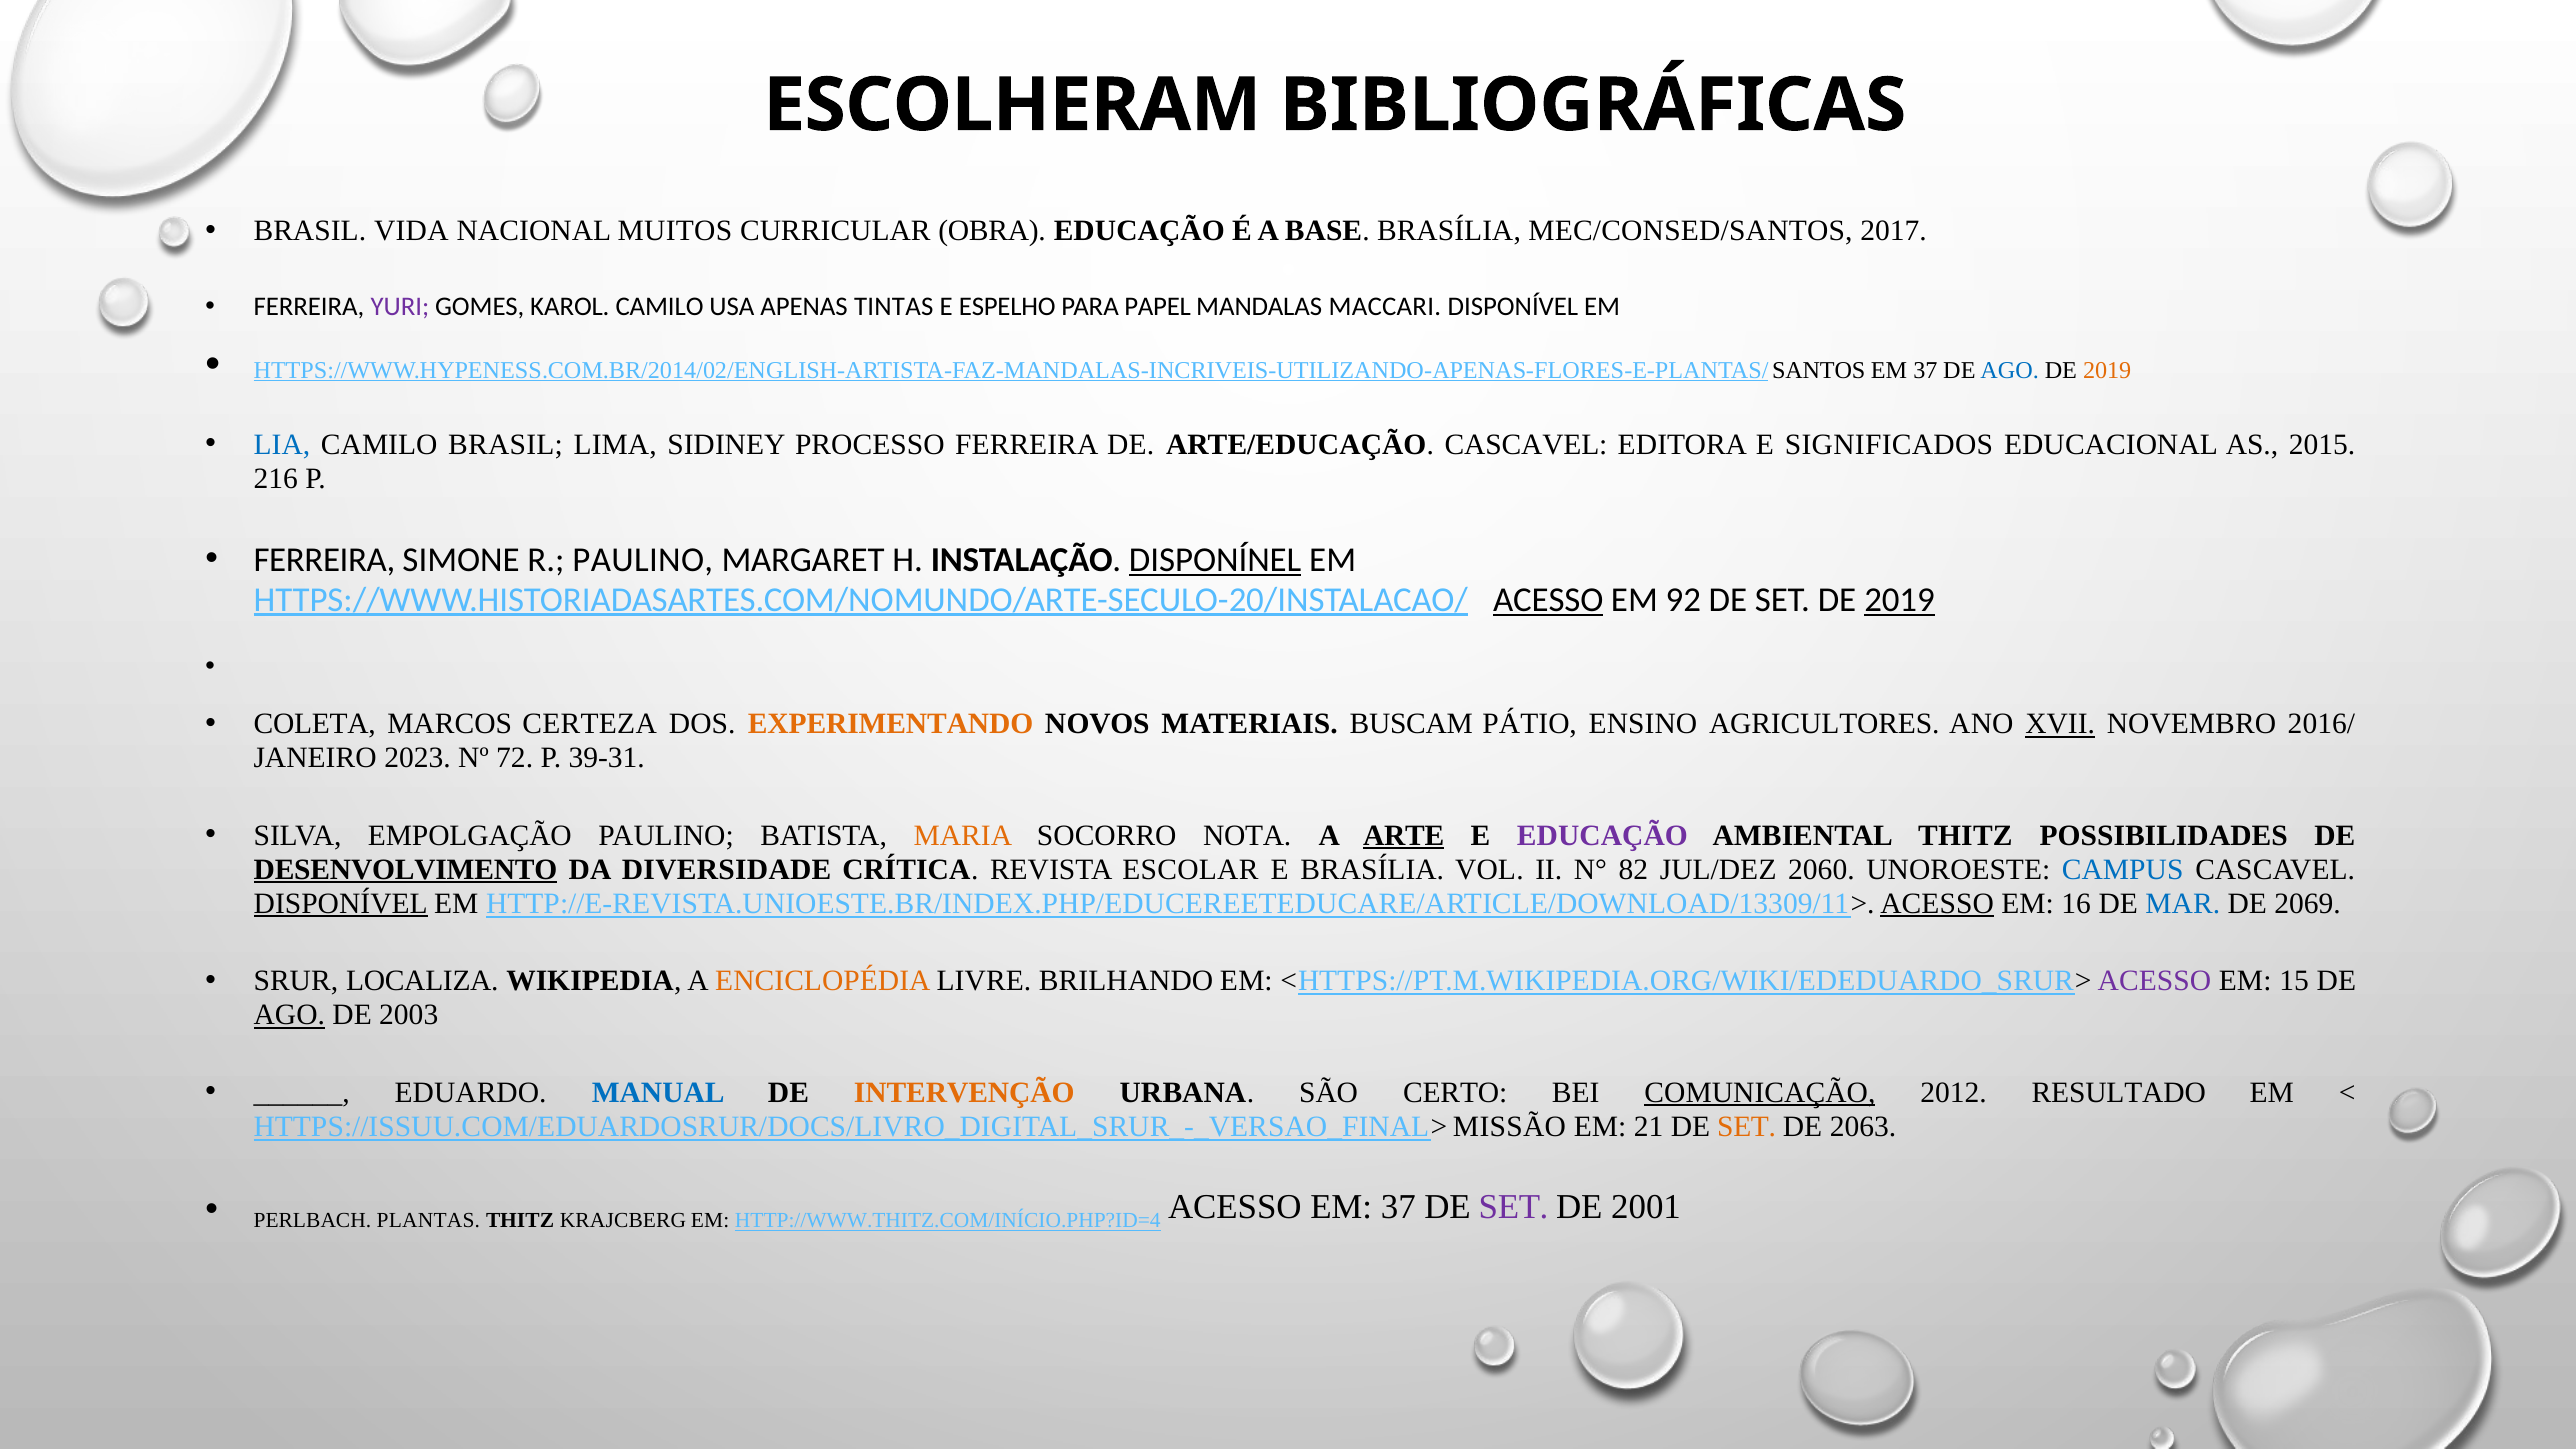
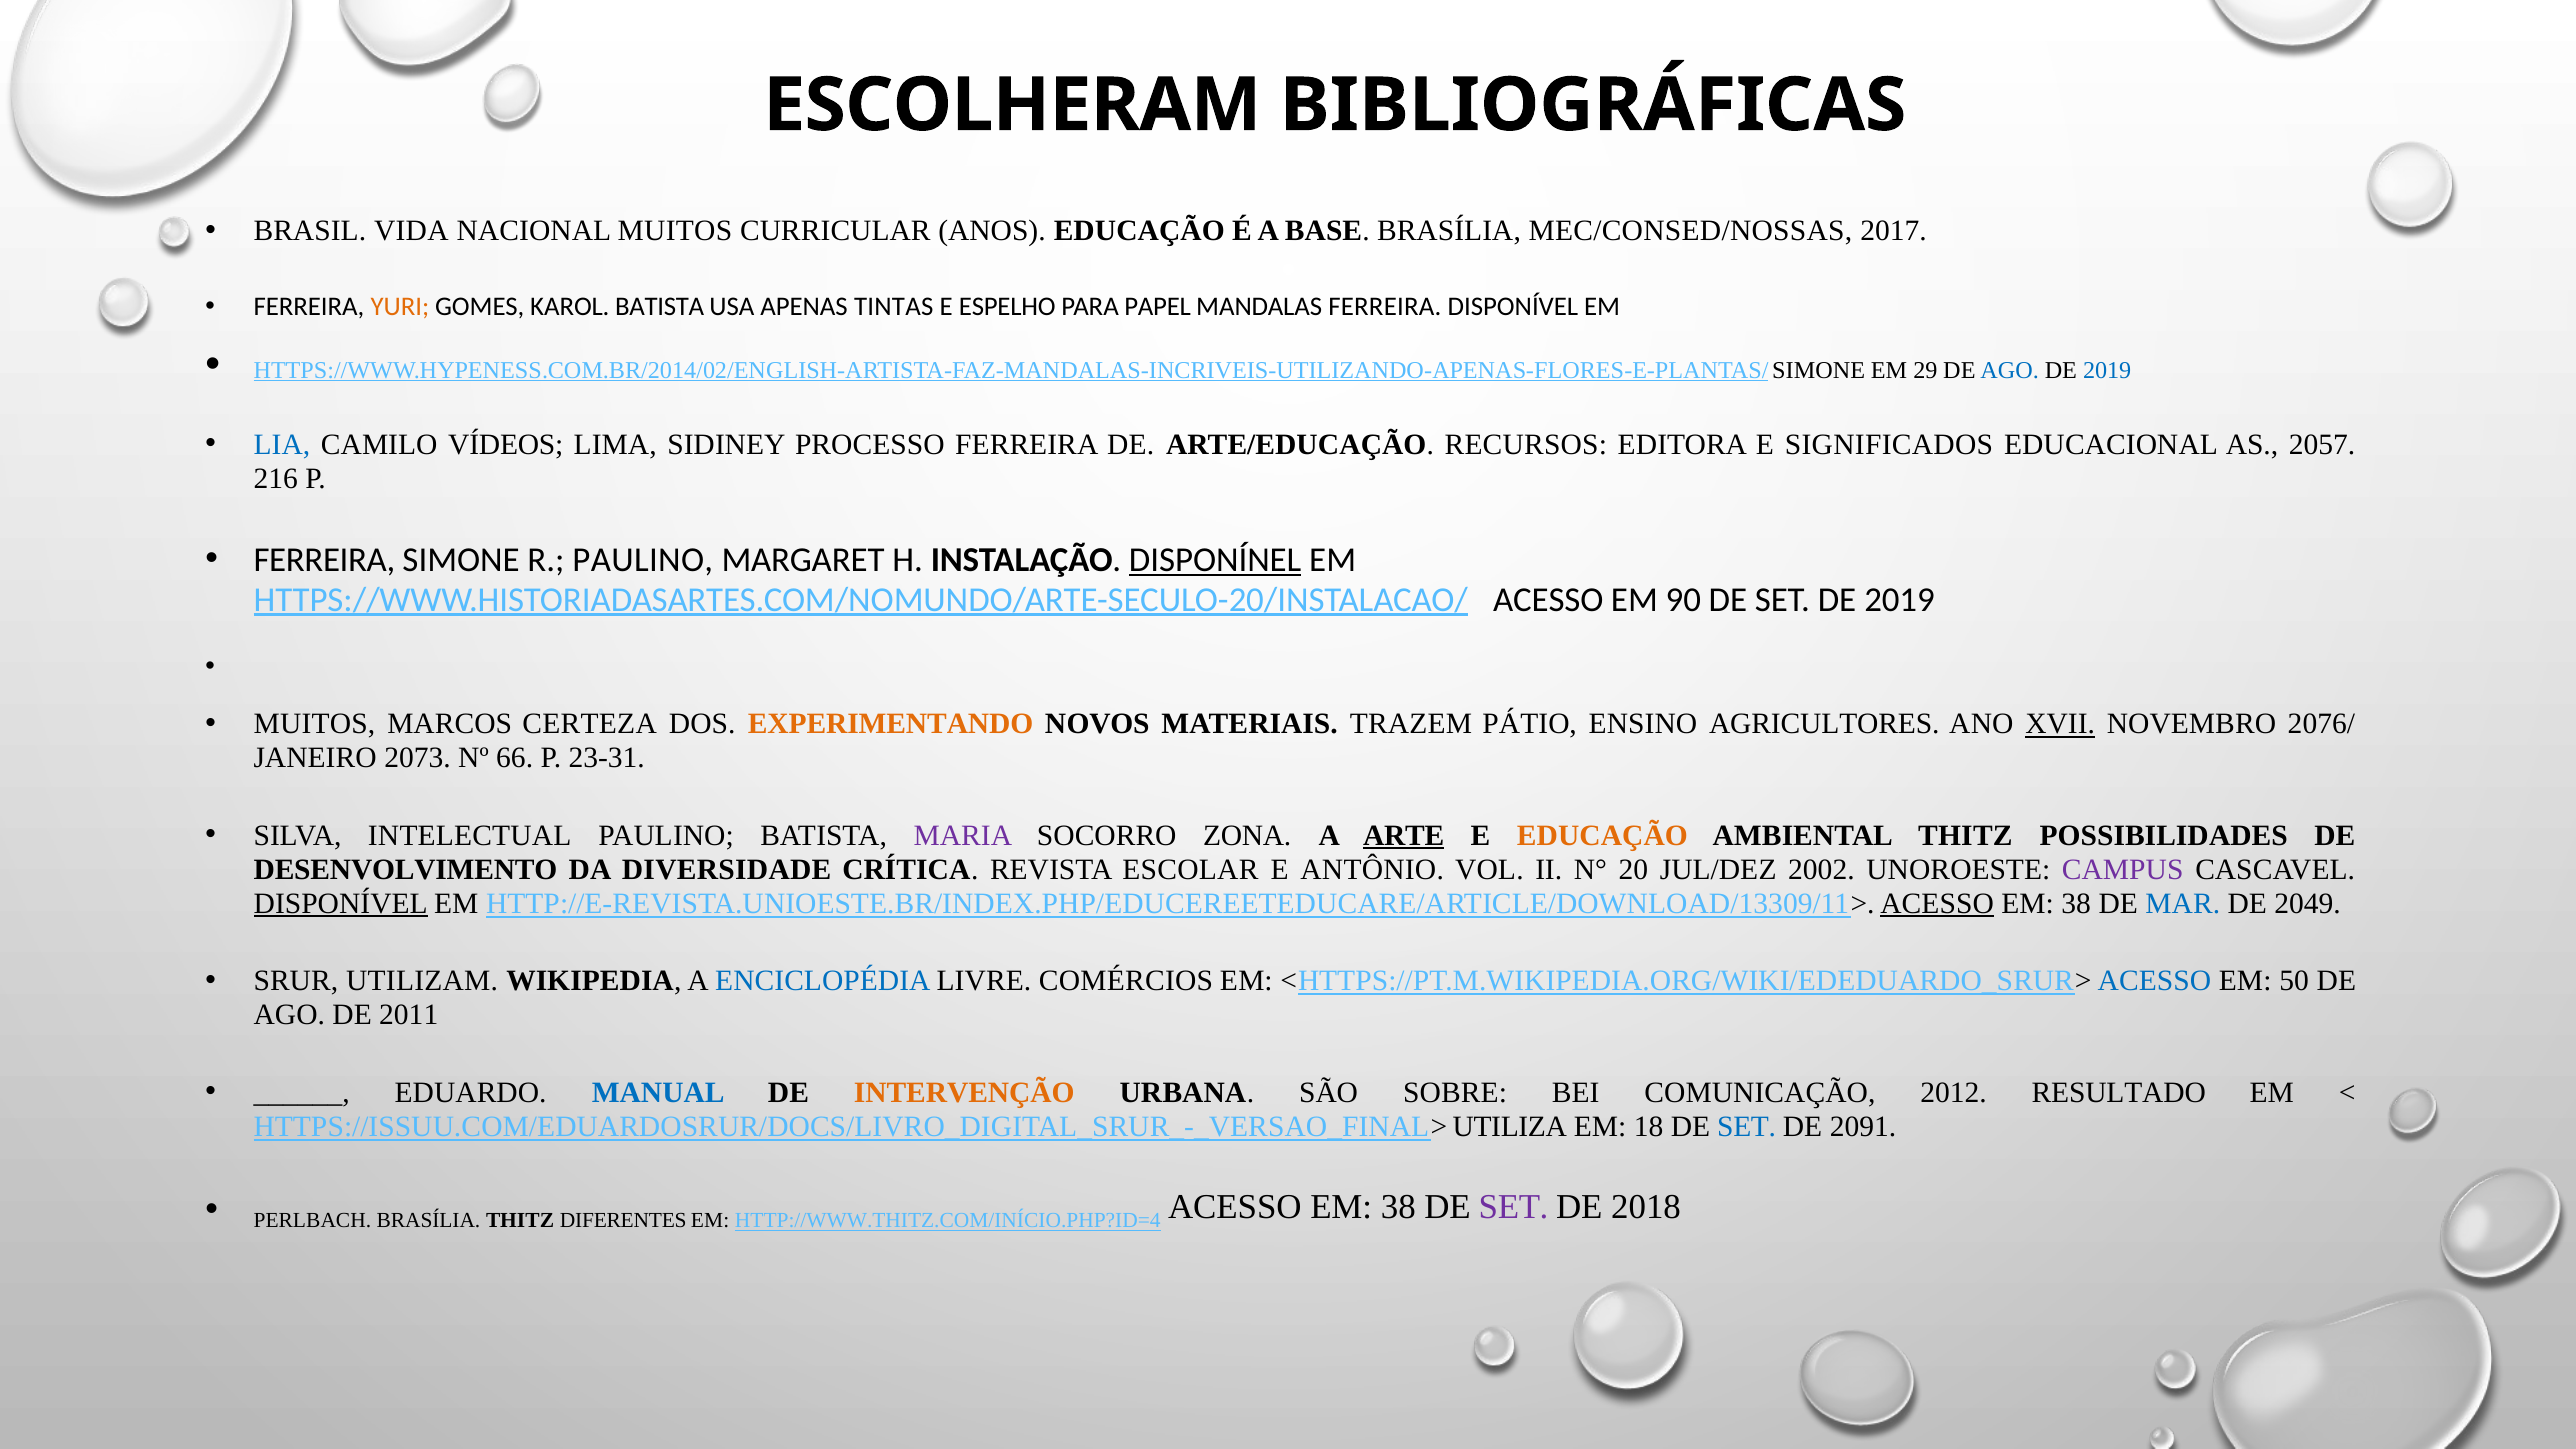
OBRA: OBRA -> ANOS (992, 231)
MEC/CONSED/SANTOS: MEC/CONSED/SANTOS -> MEC/CONSED/NOSSAS (1690, 231)
YURI colour: purple -> orange (400, 307)
KAROL CAMILO: CAMILO -> BATISTA (660, 307)
MANDALAS MACCARI: MACCARI -> FERREIRA (1385, 307)
SANTOS: SANTOS -> SIMONE (1819, 370)
37: 37 -> 29 (1925, 370)
2019 colour: orange -> blue (2107, 370)
CAMILO BRASIL: BRASIL -> VÍDEOS (506, 445)
ARTE/EDUCAÇÃO CASCAVEL: CASCAVEL -> RECURSOS (1526, 445)
2015: 2015 -> 2057 (2322, 445)
ACESSO underline: present -> none (1548, 600)
92: 92 -> 90 (1683, 600)
2019 underline: present -> none (1900, 600)
COLETA: COLETA -> MUITOS (315, 724)
BUSCAM: BUSCAM -> TRAZEM (1411, 724)
2016/: 2016/ -> 2076/ (2321, 724)
2023: 2023 -> 2073 (418, 758)
72: 72 -> 66 (515, 758)
39-31: 39-31 -> 23-31 (607, 758)
EMPOLGAÇÃO: EMPOLGAÇÃO -> INTELECTUAL (470, 835)
MARIA colour: orange -> purple (963, 835)
NOTA: NOTA -> ZONA (1247, 835)
EDUCAÇÃO colour: purple -> orange (1602, 835)
DESENVOLVIMENTO underline: present -> none (405, 870)
E BRASÍLIA: BRASÍLIA -> ANTÔNIO (1372, 870)
82: 82 -> 20 (1633, 870)
2060: 2060 -> 2002 (1821, 870)
CAMPUS colour: blue -> purple (2123, 870)
16: 16 -> 38 (2076, 904)
2069: 2069 -> 2049 (2308, 904)
LOCALIZA: LOCALIZA -> UTILIZAM (422, 981)
ENCICLOPÉDIA colour: orange -> blue (823, 981)
BRILHANDO: BRILHANDO -> COMÉRCIOS (1126, 981)
ACESSO colour: purple -> blue (2154, 981)
15: 15 -> 50 (2294, 981)
AGO underline: present -> none (289, 1015)
2003: 2003 -> 2011 (409, 1015)
CERTO: CERTO -> SOBRE (1455, 1093)
COMUNICAÇÃO underline: present -> none (1760, 1093)
MISSÃO: MISSÃO -> UTILIZA (1510, 1127)
21: 21 -> 18 (1649, 1127)
SET colour: orange -> blue (1747, 1127)
2063: 2063 -> 2091 (1863, 1127)
PERLBACH PLANTAS: PLANTAS -> BRASÍLIA (429, 1221)
KRAJCBERG: KRAJCBERG -> DIFERENTES (623, 1221)
37: 37 -> 38 (1398, 1207)
2001: 2001 -> 2018 (1646, 1207)
